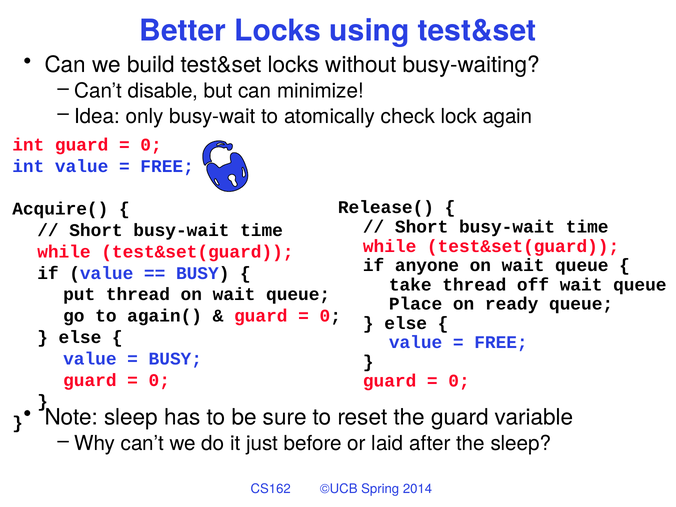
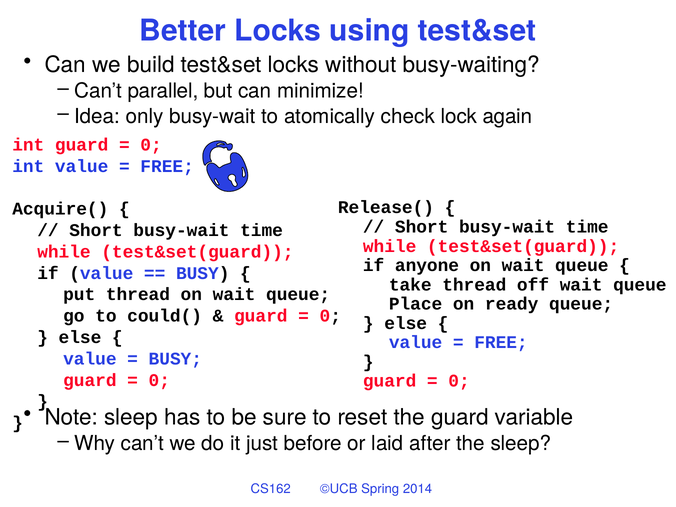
disable: disable -> parallel (163, 91)
again(: again( -> could( (165, 316)
